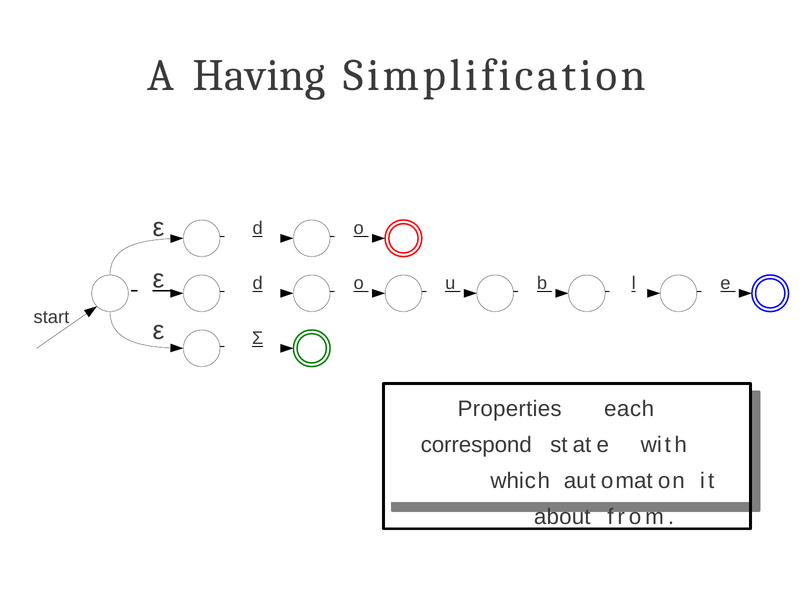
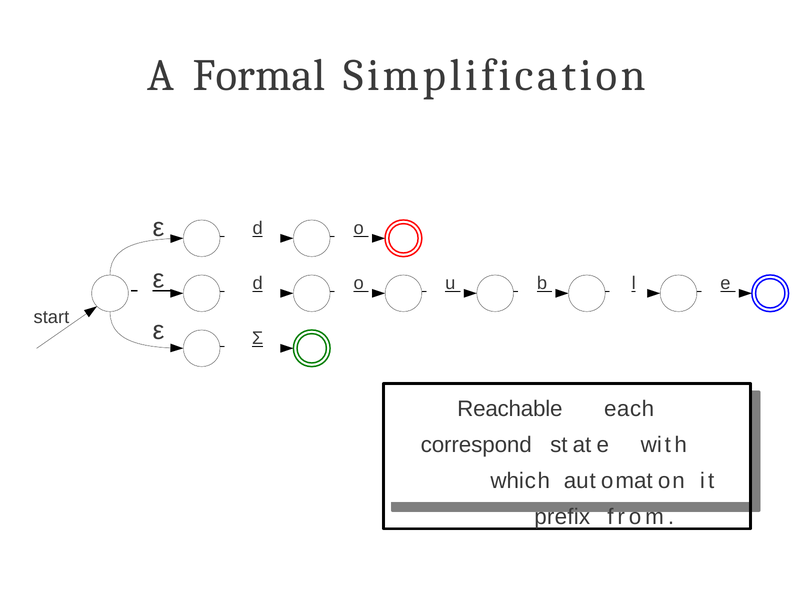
Having: Having -> Formal (259, 76)
Properties: Properties -> Reachable (510, 409)
about: about -> prefix (562, 517)
